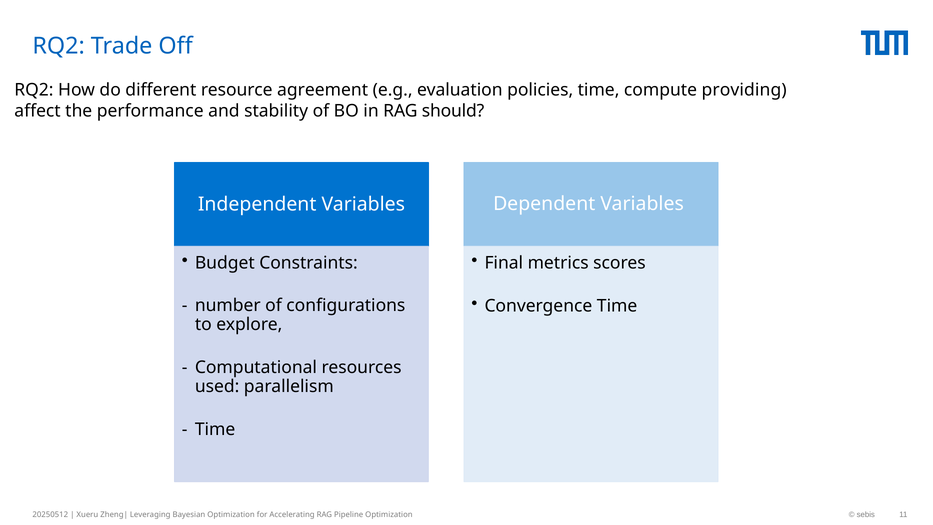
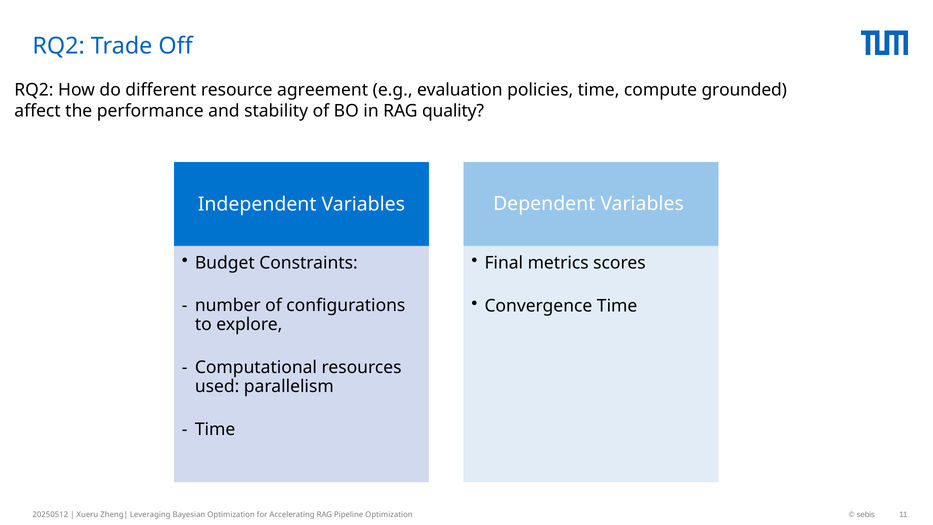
providing: providing -> grounded (744, 90)
should: should -> quality (453, 111)
